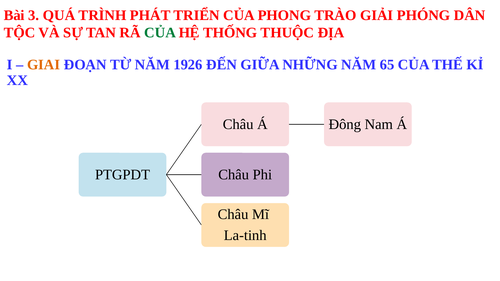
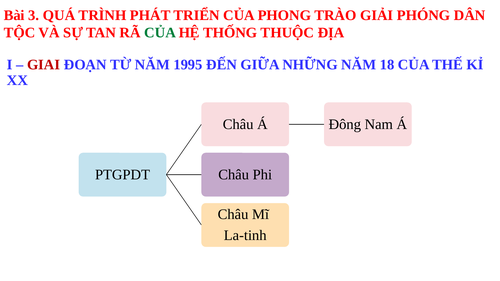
GIAI colour: orange -> red (44, 65)
1926: 1926 -> 1995 (188, 65)
65: 65 -> 18 (387, 65)
